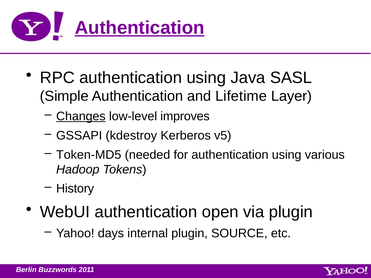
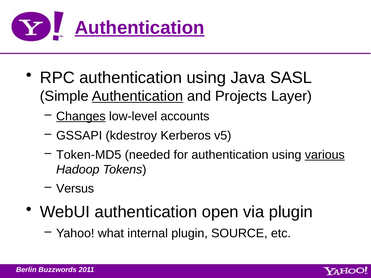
Authentication underline: none -> present (138, 96)
Lifetime: Lifetime -> Projects (241, 96)
improves: improves -> accounts (185, 117)
various underline: none -> present (325, 155)
History: History -> Versus (75, 189)
days: days -> what (111, 234)
